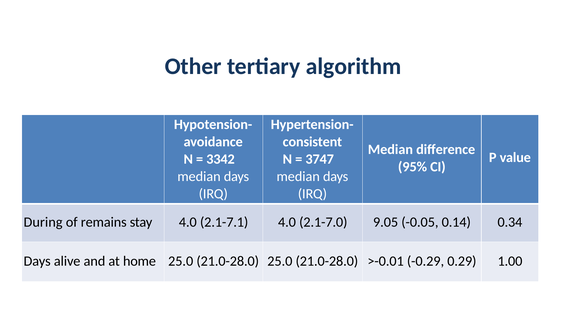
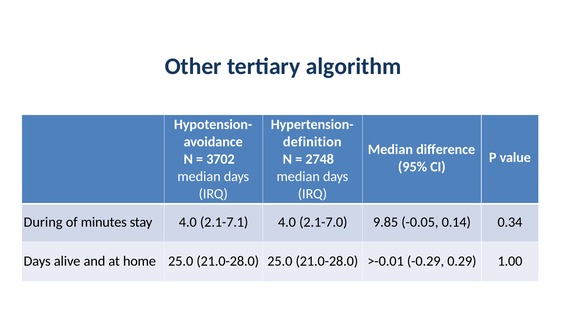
consistent: consistent -> definition (312, 142)
3342: 3342 -> 3702 (221, 159)
3747: 3747 -> 2748 (320, 159)
remains: remains -> minutes (104, 222)
9.05: 9.05 -> 9.85 (386, 222)
